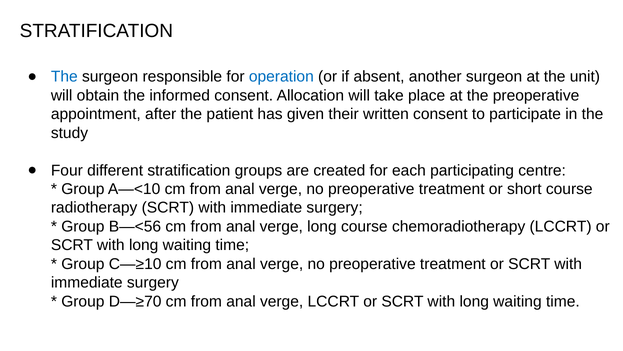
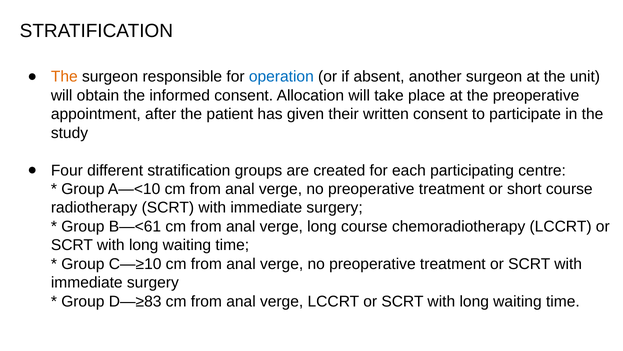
The colour: blue -> orange (64, 77)
B—<56: B—<56 -> B—<61 (135, 226)
D—≥70: D—≥70 -> D—≥83 (135, 301)
